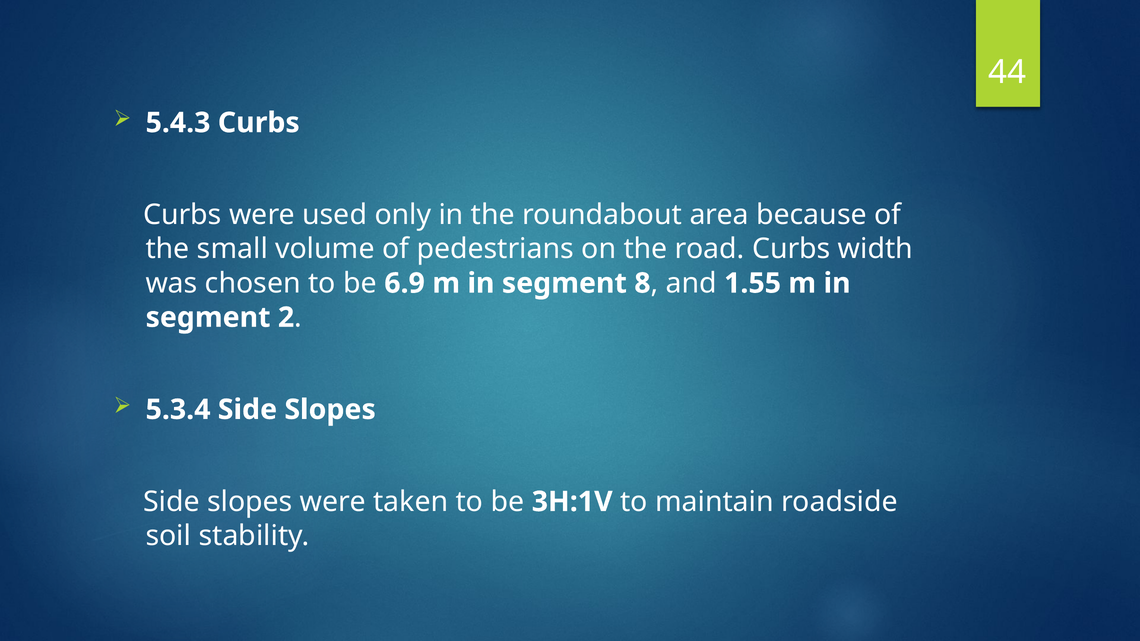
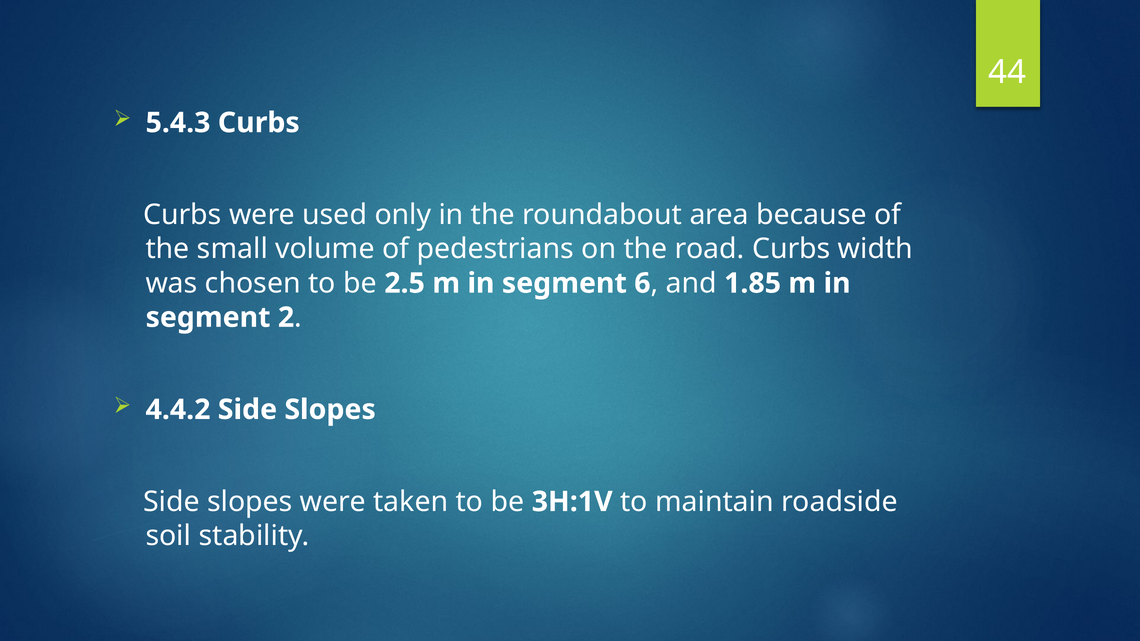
6.9: 6.9 -> 2.5 (405, 283)
8: 8 -> 6 (642, 283)
1.55: 1.55 -> 1.85 (753, 283)
5.3.4: 5.3.4 -> 4.4.2 (178, 410)
